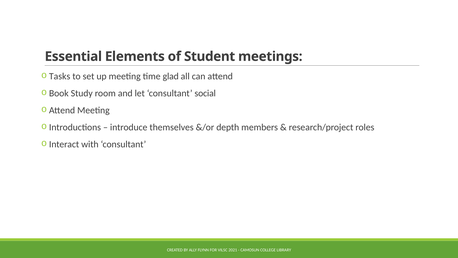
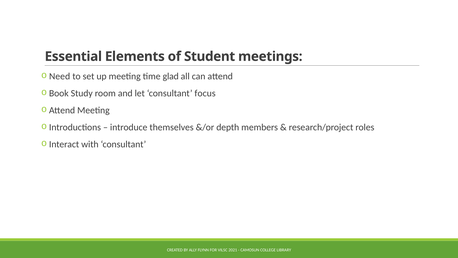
Tasks: Tasks -> Need (60, 76)
social: social -> focus (205, 93)
